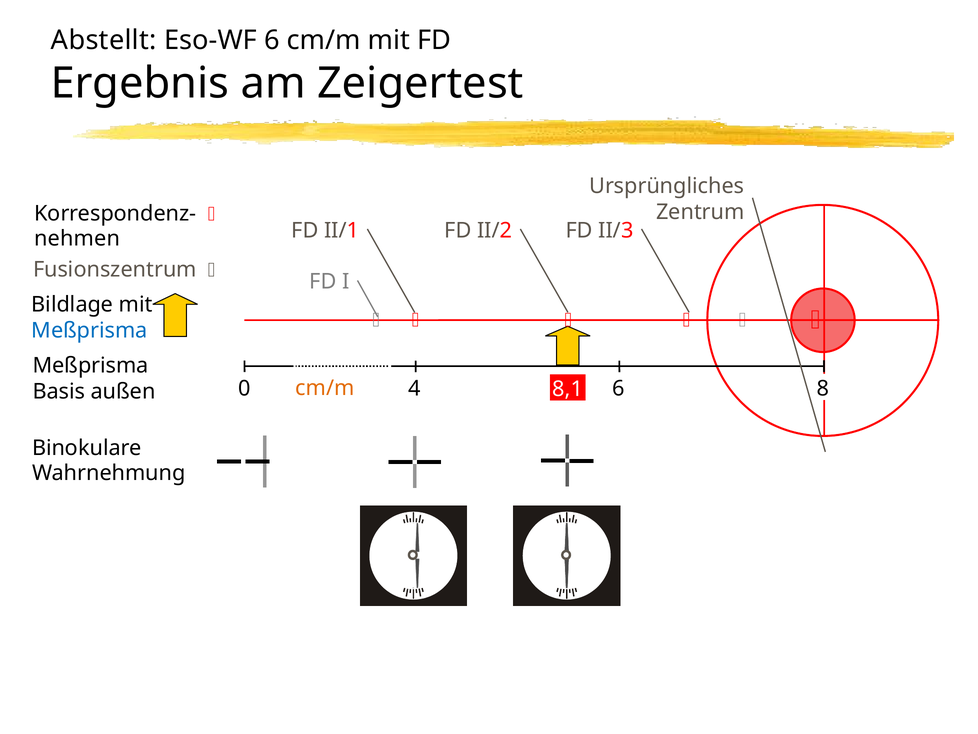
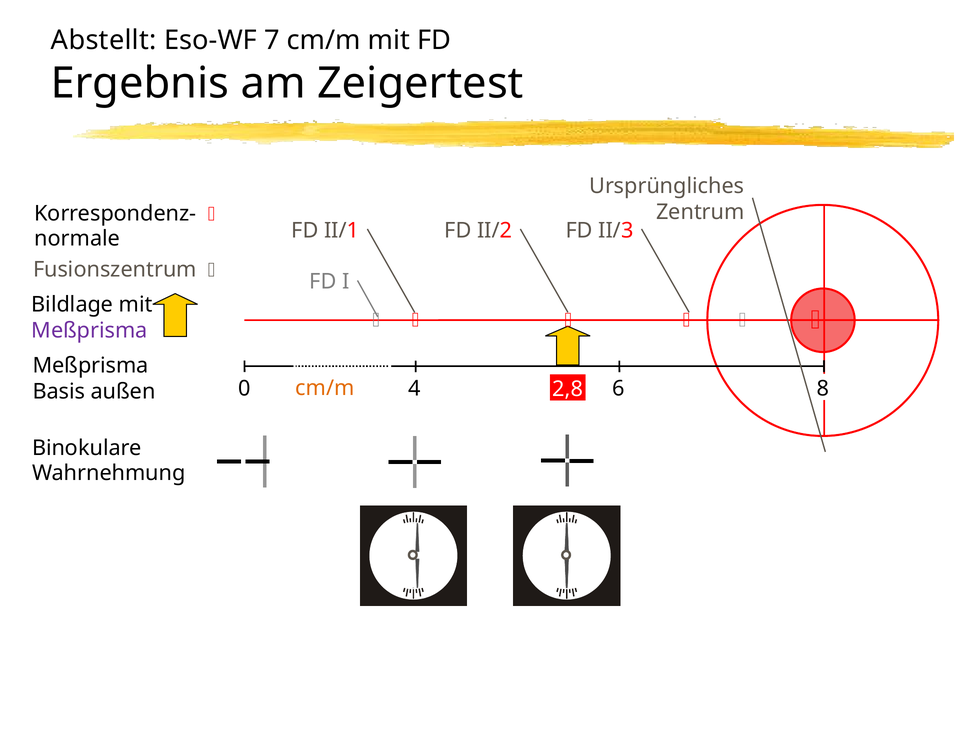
Eso-WF 6: 6 -> 7 (272, 40)
nehmen: nehmen -> normale (77, 238)
Meßprisma colour: blue -> purple (90, 330)
8,1: 8,1 -> 2,8 (568, 389)
